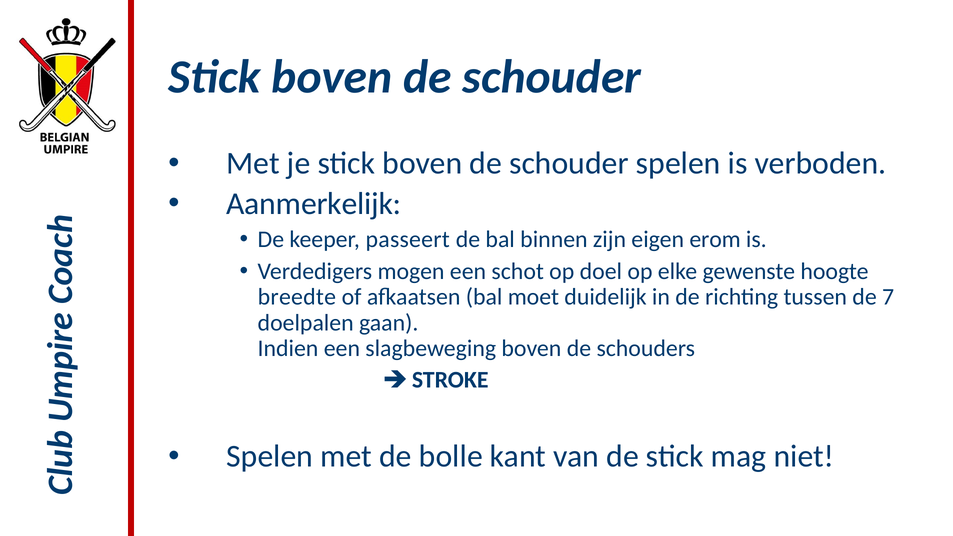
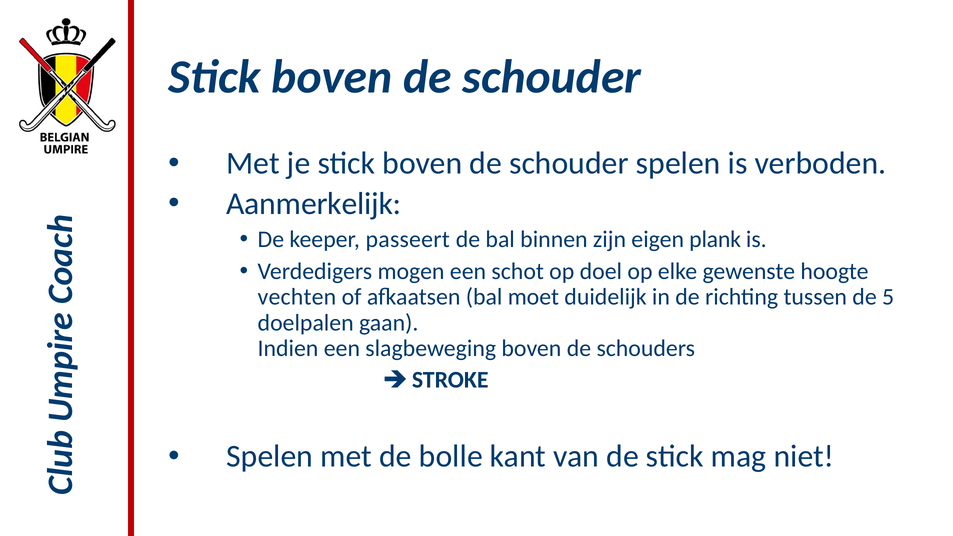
erom: erom -> plank (715, 240)
breedte: breedte -> vechten (297, 297)
7: 7 -> 5 (888, 297)
